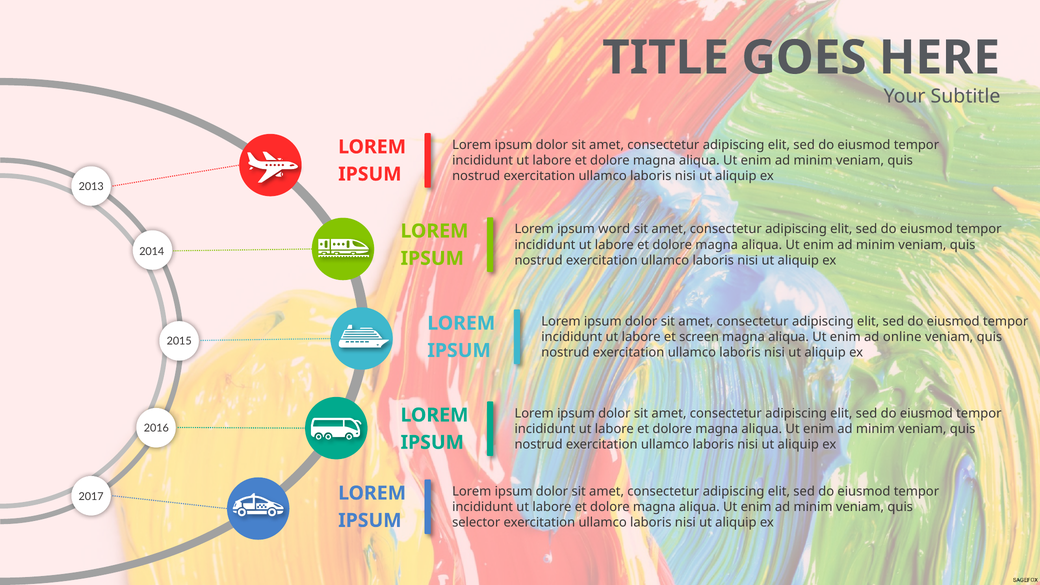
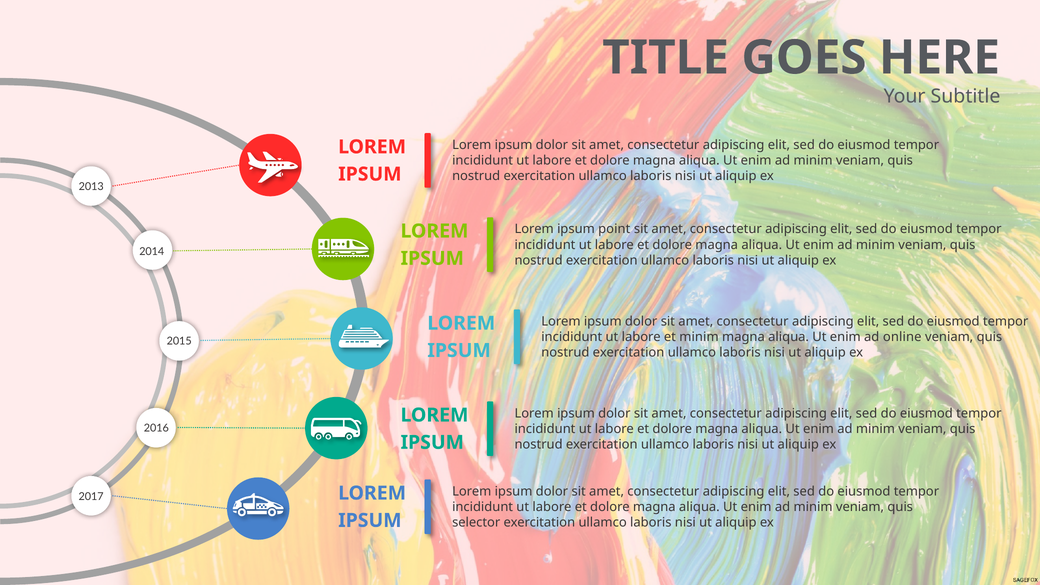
word: word -> point (614, 229)
et screen: screen -> minim (699, 337)
